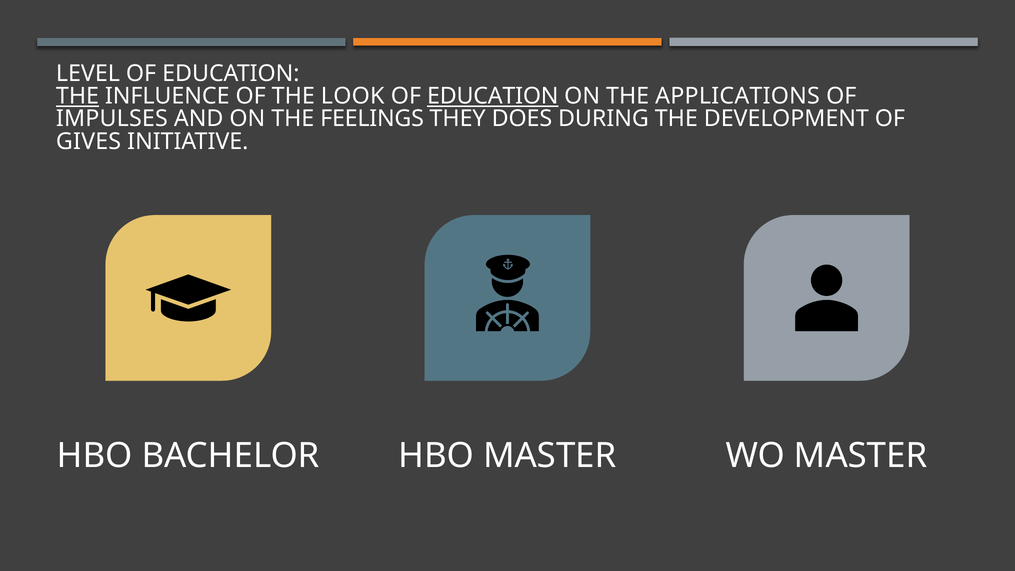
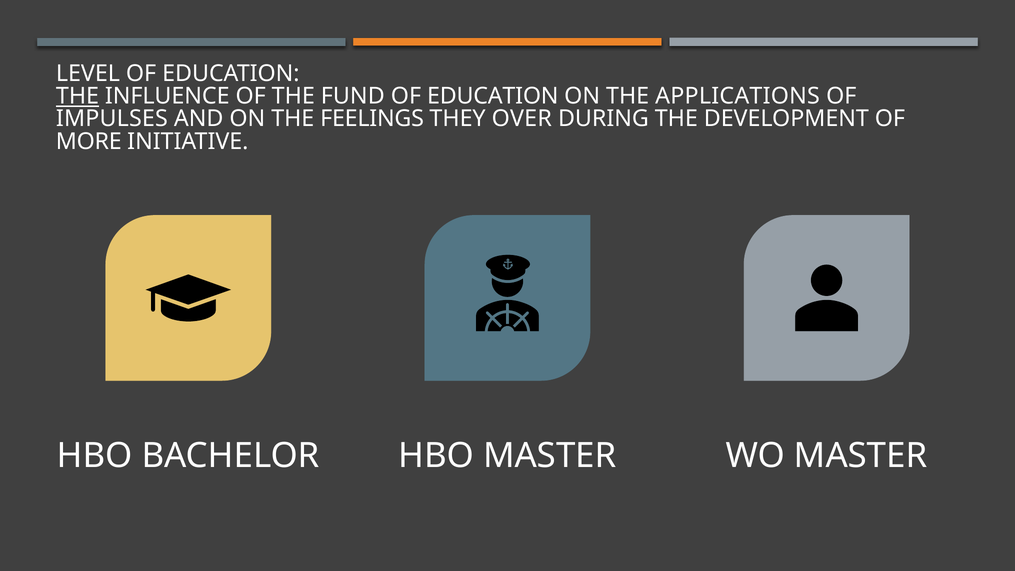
LOOK: LOOK -> FUND (353, 96)
EDUCATION underline: present -> none (493, 96)
DOES: DOES -> OVER (522, 119)
GIVES: GIVES -> MORE (89, 141)
